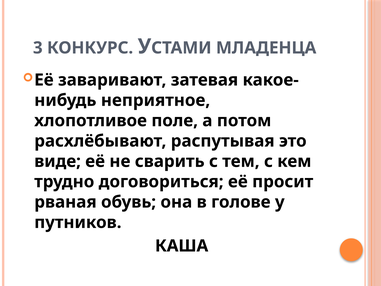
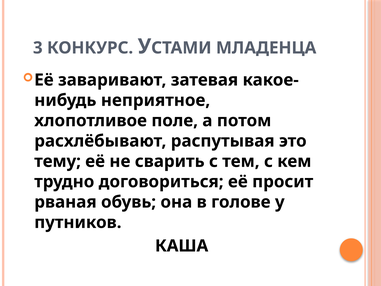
виде: виде -> тему (58, 161)
